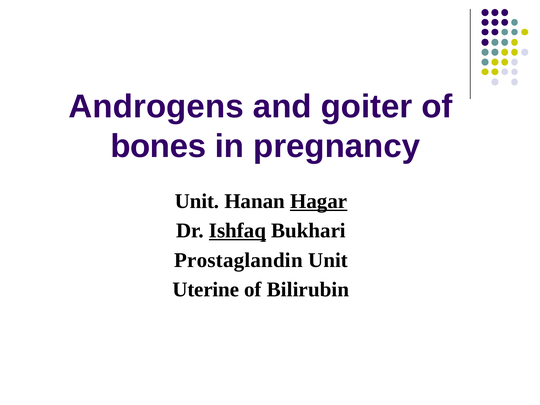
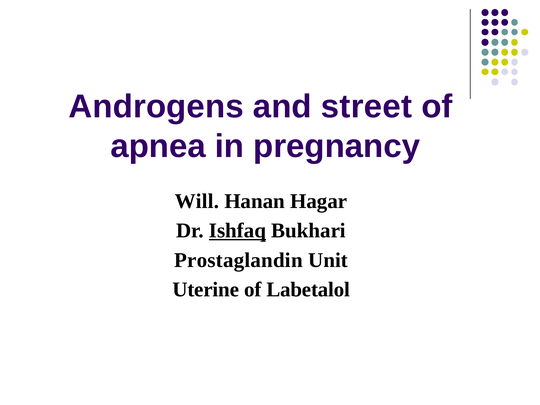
goiter: goiter -> street (366, 107)
bones: bones -> apnea (158, 146)
Unit: Unit -> Will (197, 201)
Hagar underline: present -> none (319, 201)
Bilirubin: Bilirubin -> Labetalol (308, 290)
